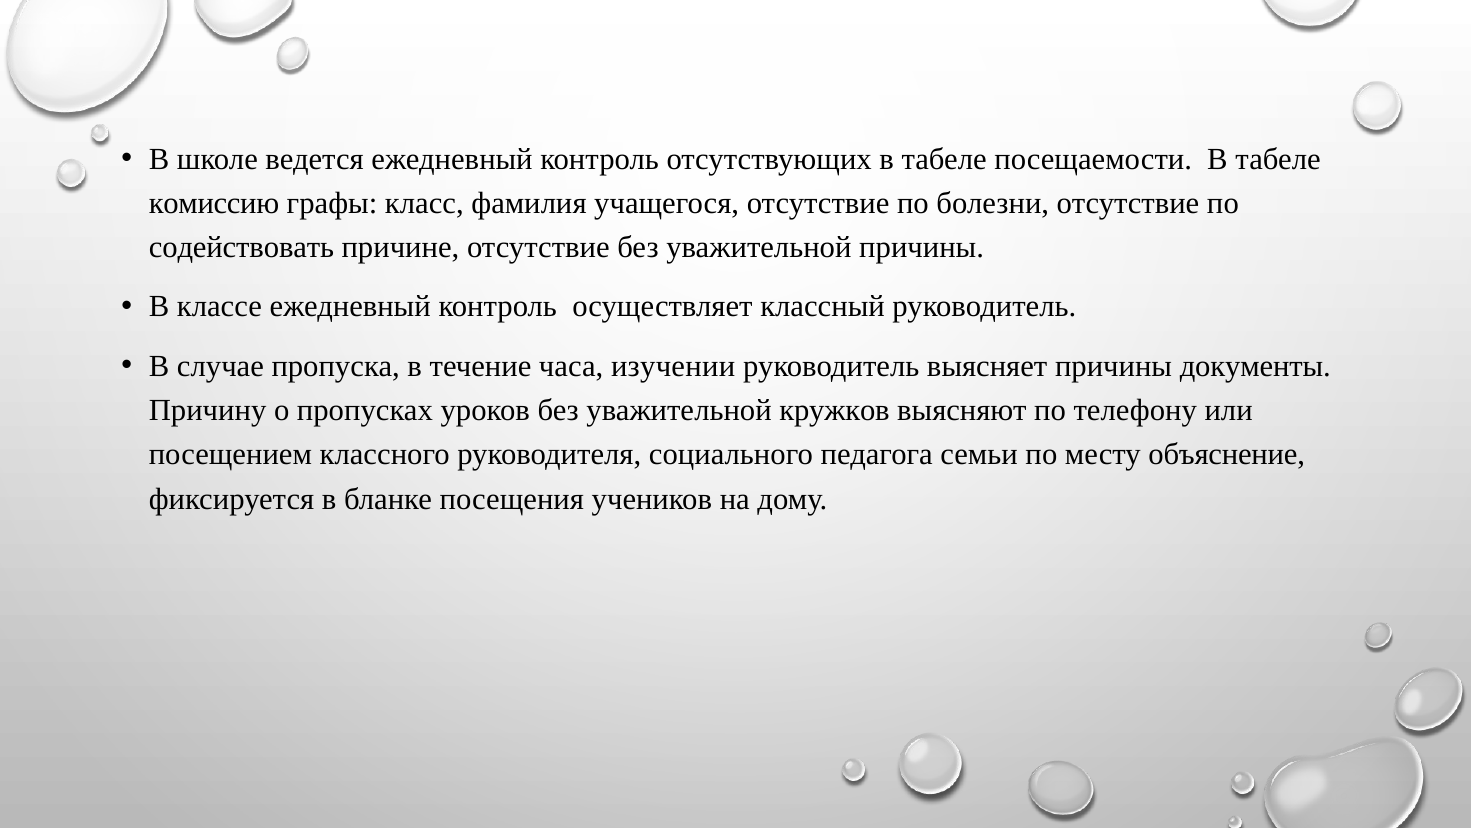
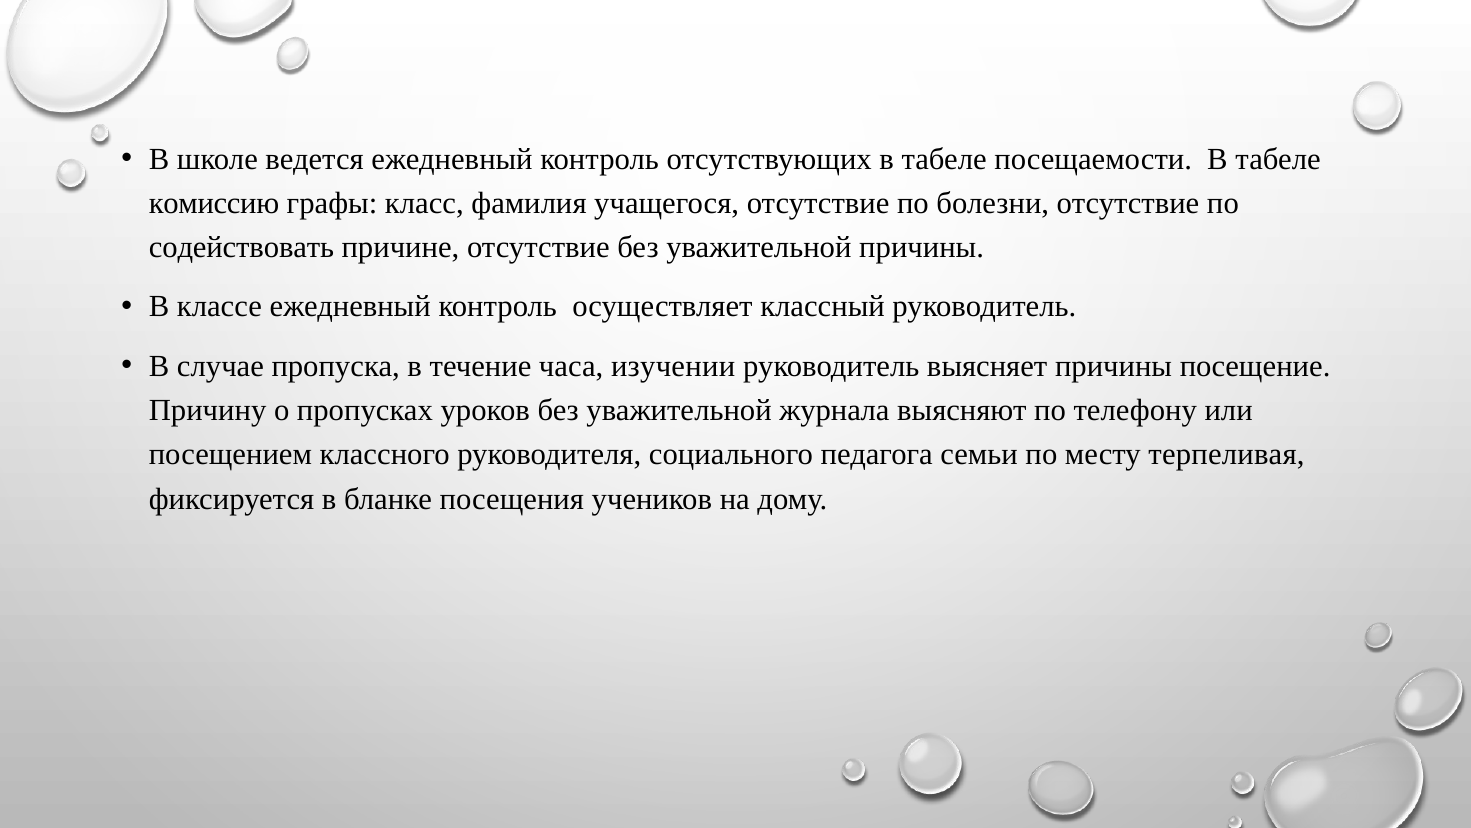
документы: документы -> посещение (1255, 366)
кружков: кружков -> журнала (834, 410)
объяснение: объяснение -> терпеливая (1226, 455)
